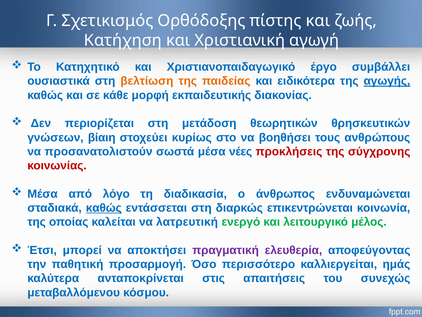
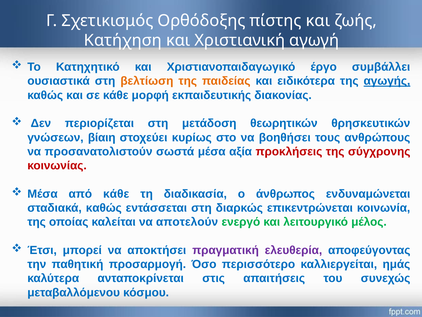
νέες: νέες -> αξία (241, 151)
από λόγο: λόγο -> κάθε (116, 194)
καθώς underline: present -> none (104, 208)
λατρευτική: λατρευτική -> αποτελούν (187, 222)
